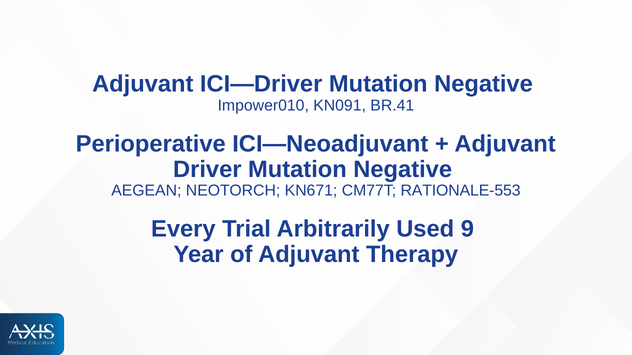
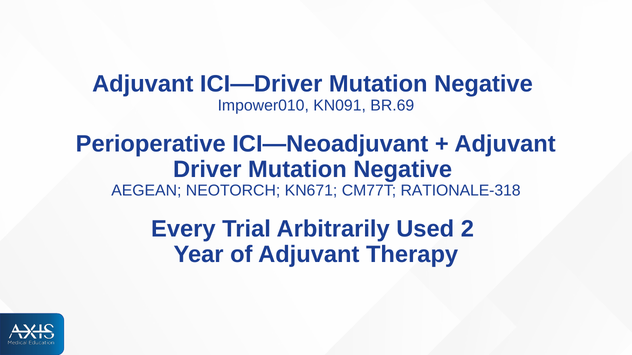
BR.41: BR.41 -> BR.69 (392, 106)
RATIONALE-553: RATIONALE-553 -> RATIONALE-318 (461, 191)
9: 9 -> 2 (467, 229)
